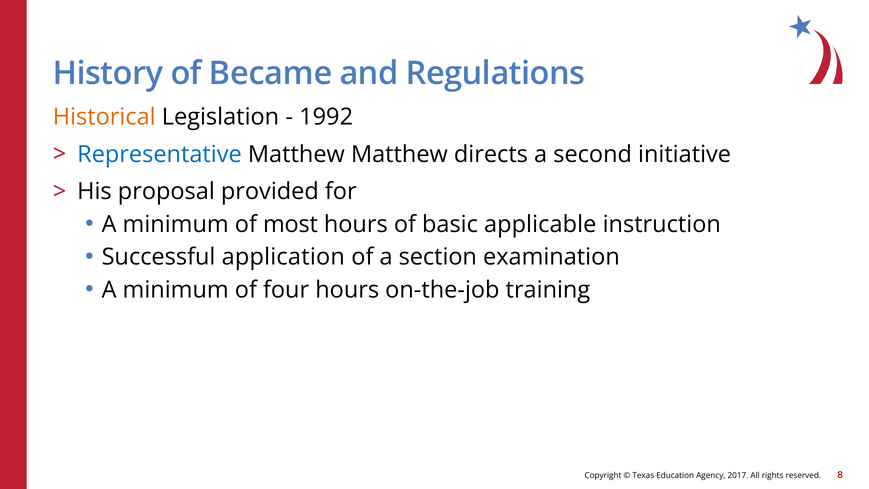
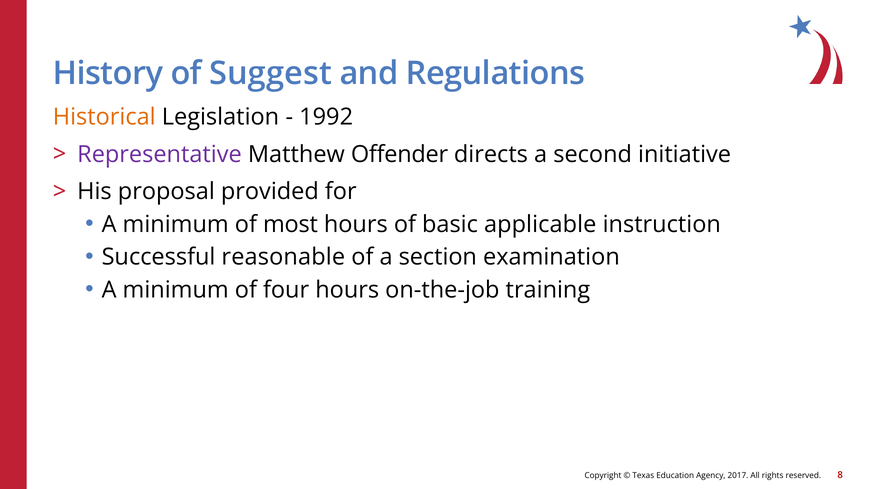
Became: Became -> Suggest (271, 74)
Representative colour: blue -> purple (159, 154)
Matthew Matthew: Matthew -> Offender (400, 154)
application: application -> reasonable (283, 257)
